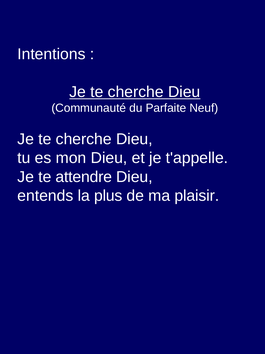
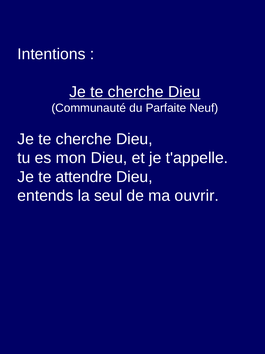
plus: plus -> seul (108, 195)
plaisir: plaisir -> ouvrir (197, 195)
